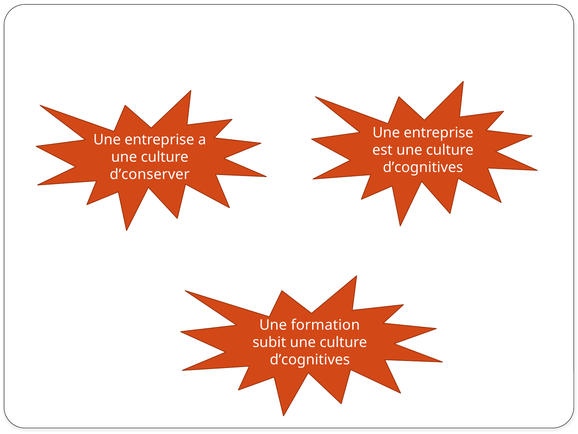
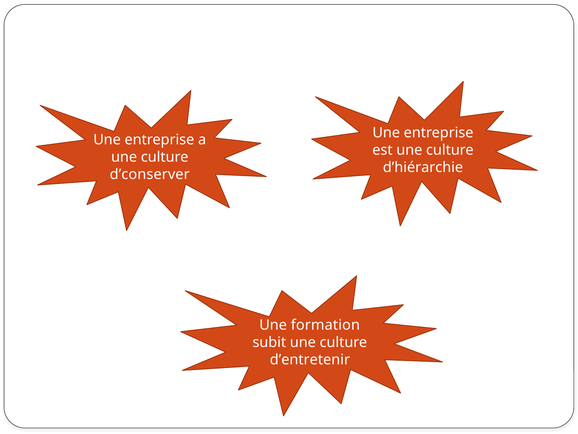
d’cognitives: d’cognitives -> d’hiérarchie (423, 167)
d’cognitives: d’cognitives -> d’entretenir (310, 359)
